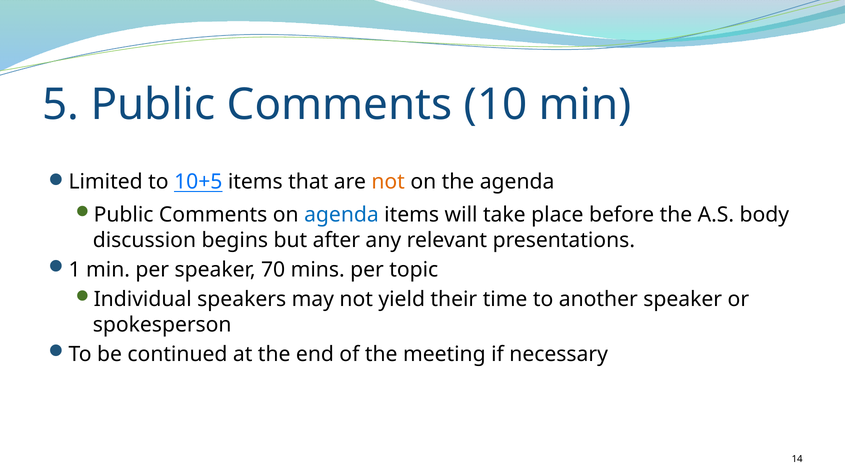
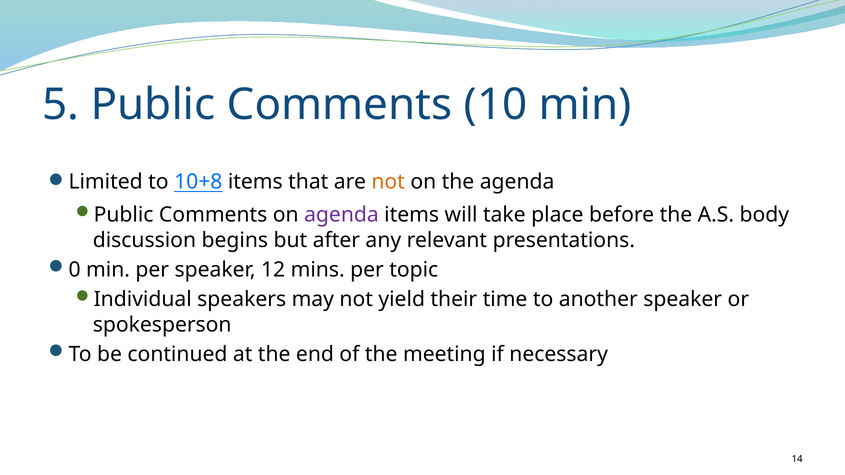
10+5: 10+5 -> 10+8 (198, 182)
agenda colour: blue -> purple (341, 215)
1: 1 -> 0 (75, 270)
70: 70 -> 12 (273, 270)
